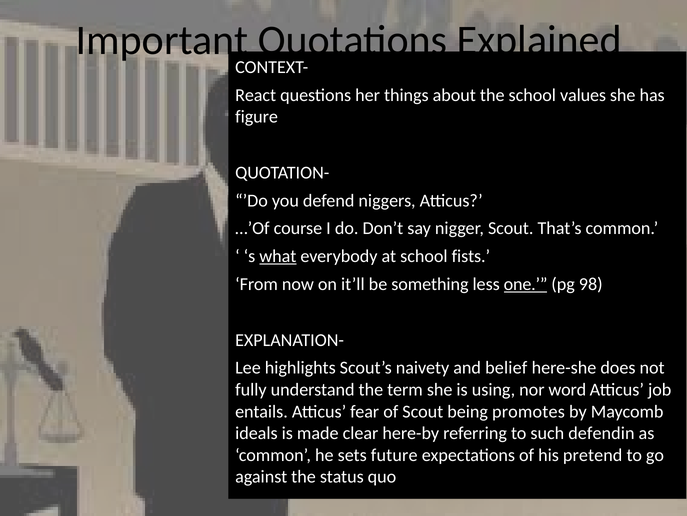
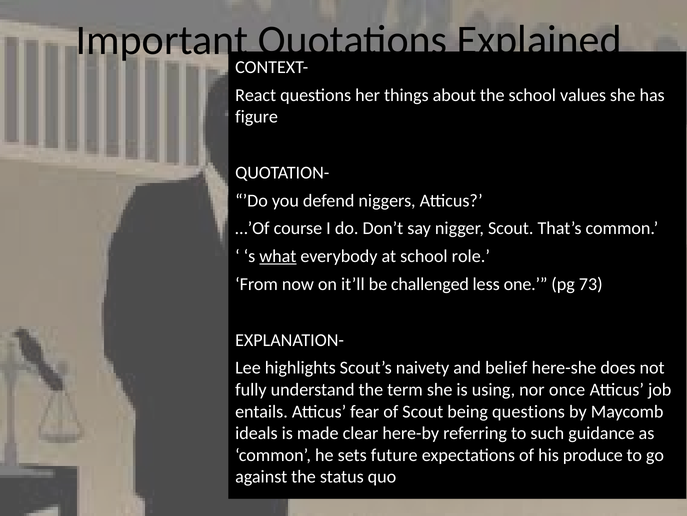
fists: fists -> role (471, 256)
something: something -> challenged (430, 284)
one underline: present -> none (526, 284)
98: 98 -> 73 (591, 284)
word: word -> once (567, 389)
being promotes: promotes -> questions (528, 411)
defendin: defendin -> guidance (601, 433)
pretend: pretend -> produce (593, 454)
